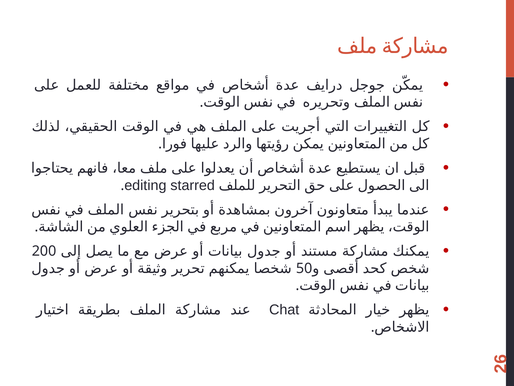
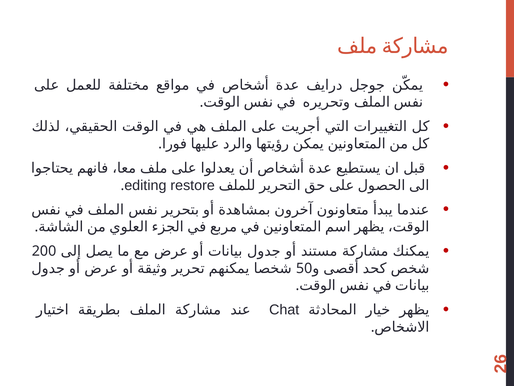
starred: starred -> restore (193, 185)
